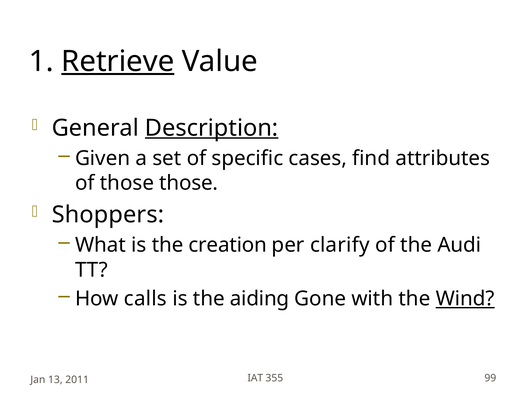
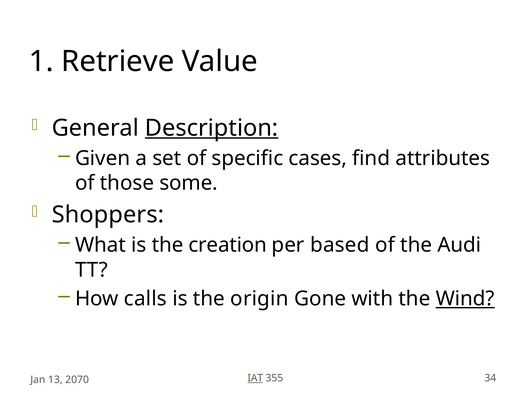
Retrieve underline: present -> none (118, 61)
those those: those -> some (189, 183)
clarify: clarify -> based (340, 245)
aiding: aiding -> origin (259, 299)
IAT underline: none -> present (255, 378)
99: 99 -> 34 (490, 378)
2011: 2011 -> 2070 (77, 380)
